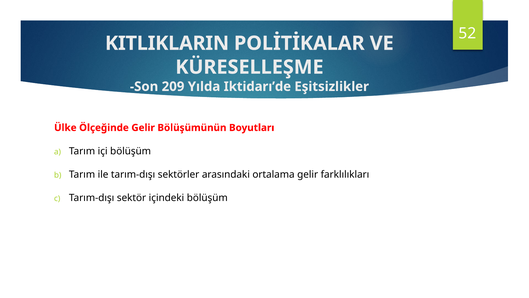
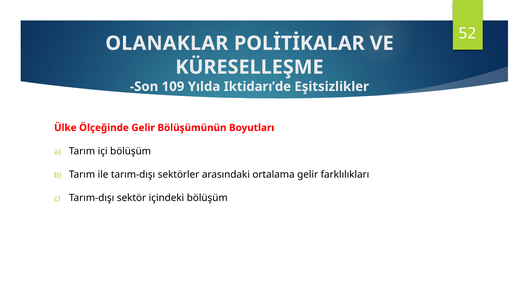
KITLIKLARIN: KITLIKLARIN -> OLANAKLAR (167, 43)
209: 209 -> 109 (173, 86)
